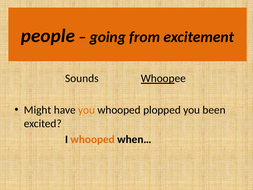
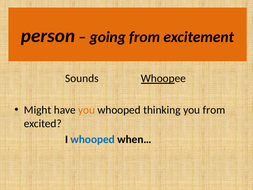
people: people -> person (48, 36)
plopped: plopped -> thinking (162, 110)
you been: been -> from (214, 110)
whooped colour: orange -> blue (93, 139)
